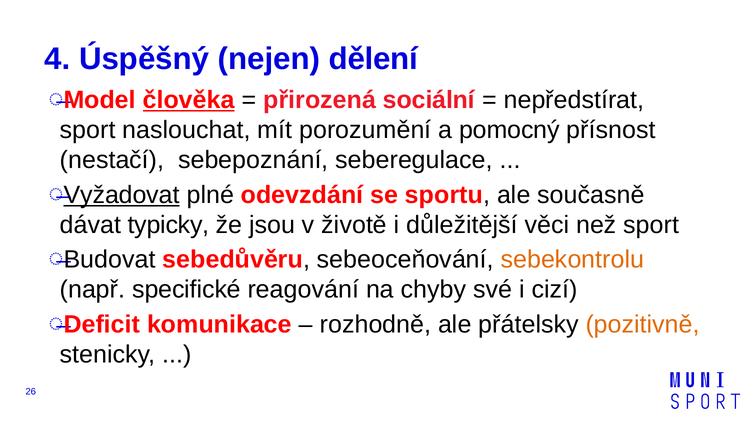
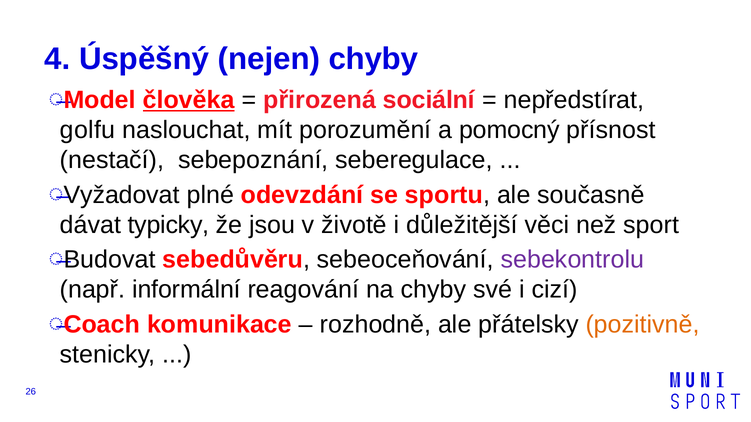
nejen dělení: dělení -> chyby (373, 59)
sport: sport -> golfu (88, 130)
Vyžadovat underline: present -> none (122, 195)
sebekontrolu colour: orange -> purple (572, 260)
specifické: specifické -> informální (186, 290)
Deficit: Deficit -> Coach (102, 325)
